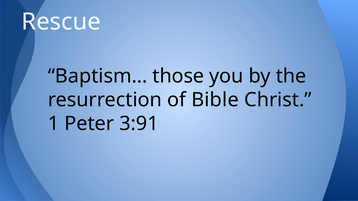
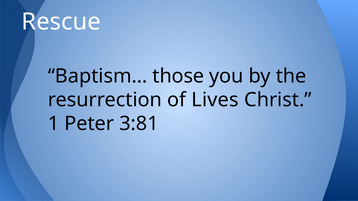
Bible: Bible -> Lives (215, 100)
3:91: 3:91 -> 3:81 (139, 124)
